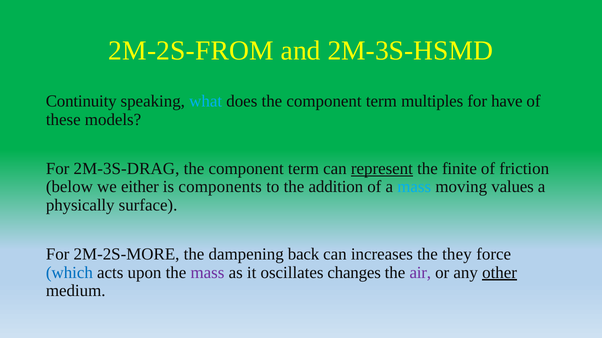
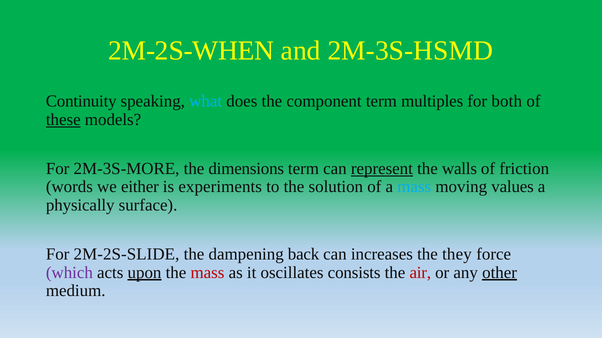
2M-2S-FROM: 2M-2S-FROM -> 2M-2S-WHEN (191, 51)
have: have -> both (507, 101)
these underline: none -> present (63, 120)
2M-3S-DRAG: 2M-3S-DRAG -> 2M-3S-MORE (127, 169)
component: component -> dimensions (246, 169)
finite: finite -> walls (459, 169)
below: below -> words (69, 187)
components: components -> experiments (220, 187)
addition: addition -> solution (336, 187)
2M-2S-MORE: 2M-2S-MORE -> 2M-2S-SLIDE (126, 255)
which colour: blue -> purple (69, 273)
upon underline: none -> present (145, 273)
mass colour: purple -> red (207, 273)
changes: changes -> consists (354, 273)
air colour: purple -> red (420, 273)
